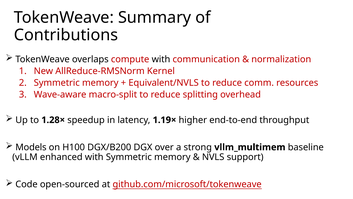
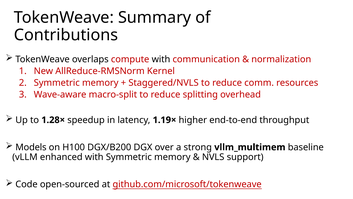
Equivalent/NVLS: Equivalent/NVLS -> Staggered/NVLS (164, 83)
